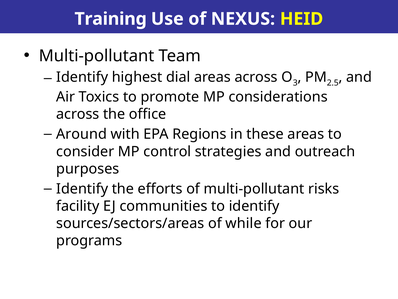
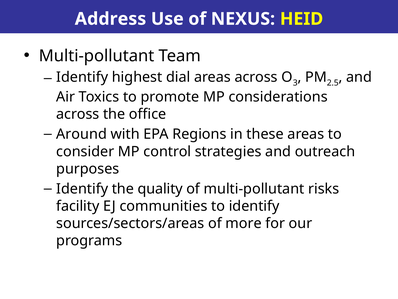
Training: Training -> Address (110, 19)
efforts: efforts -> quality (160, 189)
while: while -> more (244, 223)
